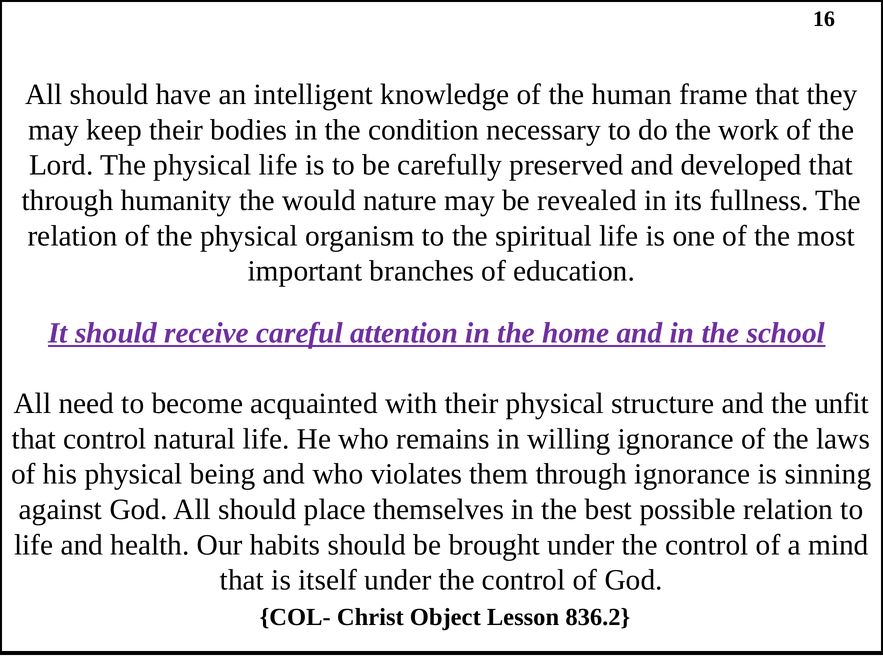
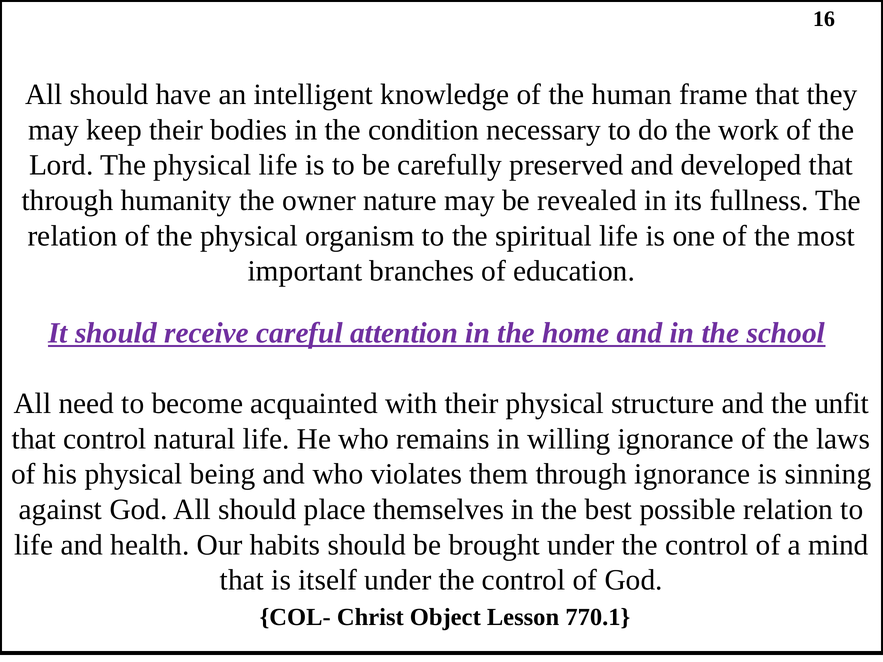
would: would -> owner (319, 201)
836.2: 836.2 -> 770.1 (598, 617)
